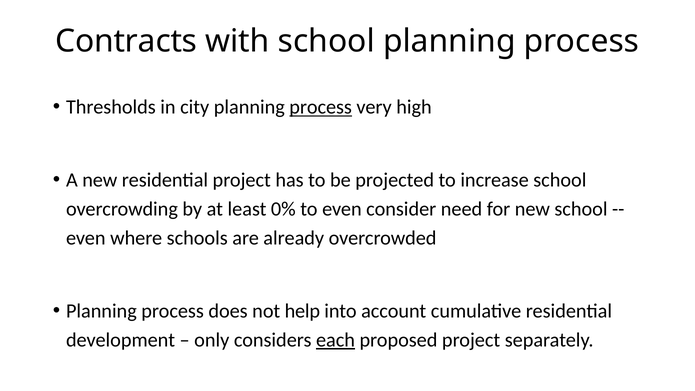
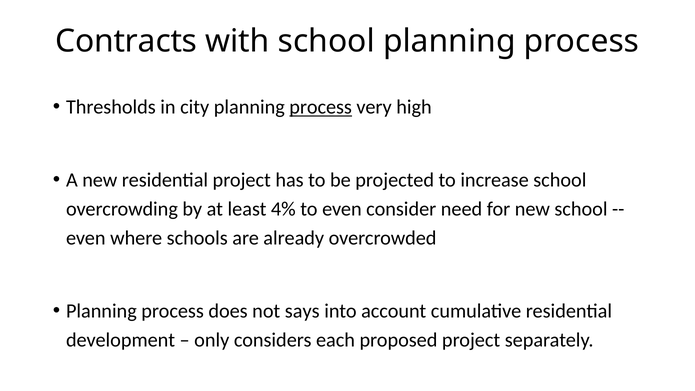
0%: 0% -> 4% (283, 209)
help: help -> says (302, 311)
each underline: present -> none (336, 340)
